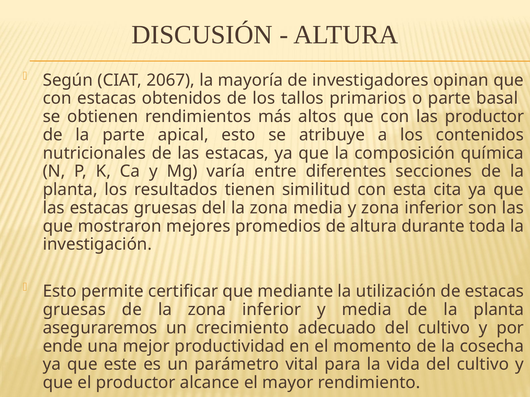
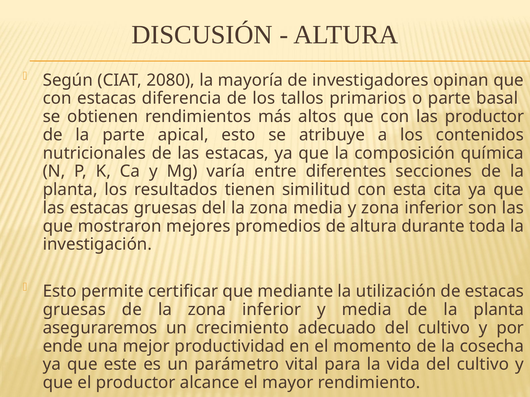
2067: 2067 -> 2080 (171, 80)
obtenidos: obtenidos -> diferencia (182, 98)
